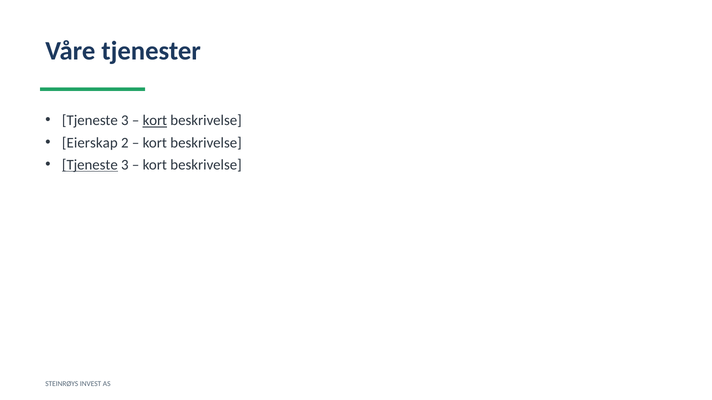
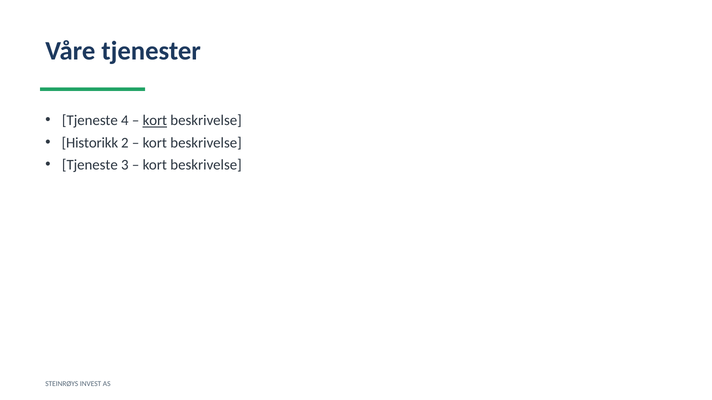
3: 3 -> 4 (125, 121)
Eierskap: Eierskap -> Historikk (90, 143)
Tjeneste underline: present -> none (90, 165)
